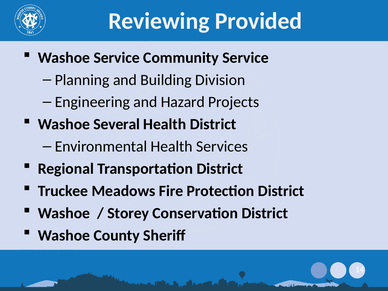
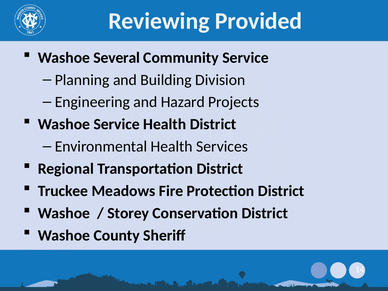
Washoe Service: Service -> Several (117, 58)
Washoe Several: Several -> Service (117, 124)
